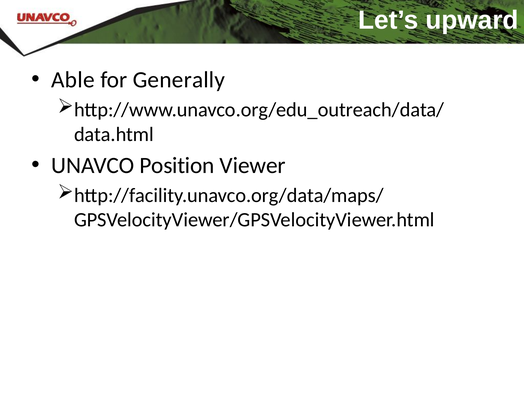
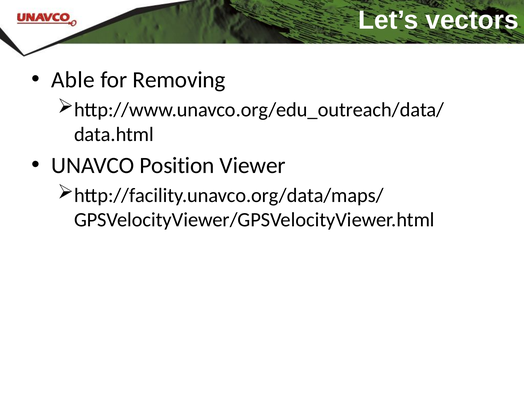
upward: upward -> vectors (472, 20)
Generally: Generally -> Removing (179, 80)
